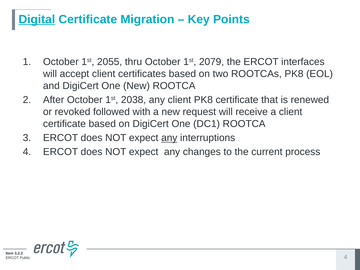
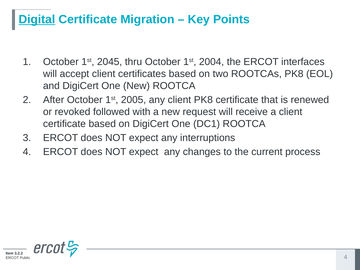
2055: 2055 -> 2045 (110, 62)
2079: 2079 -> 2004 (212, 62)
2038: 2038 -> 2005 (134, 100)
any underline: present -> none (169, 138)
